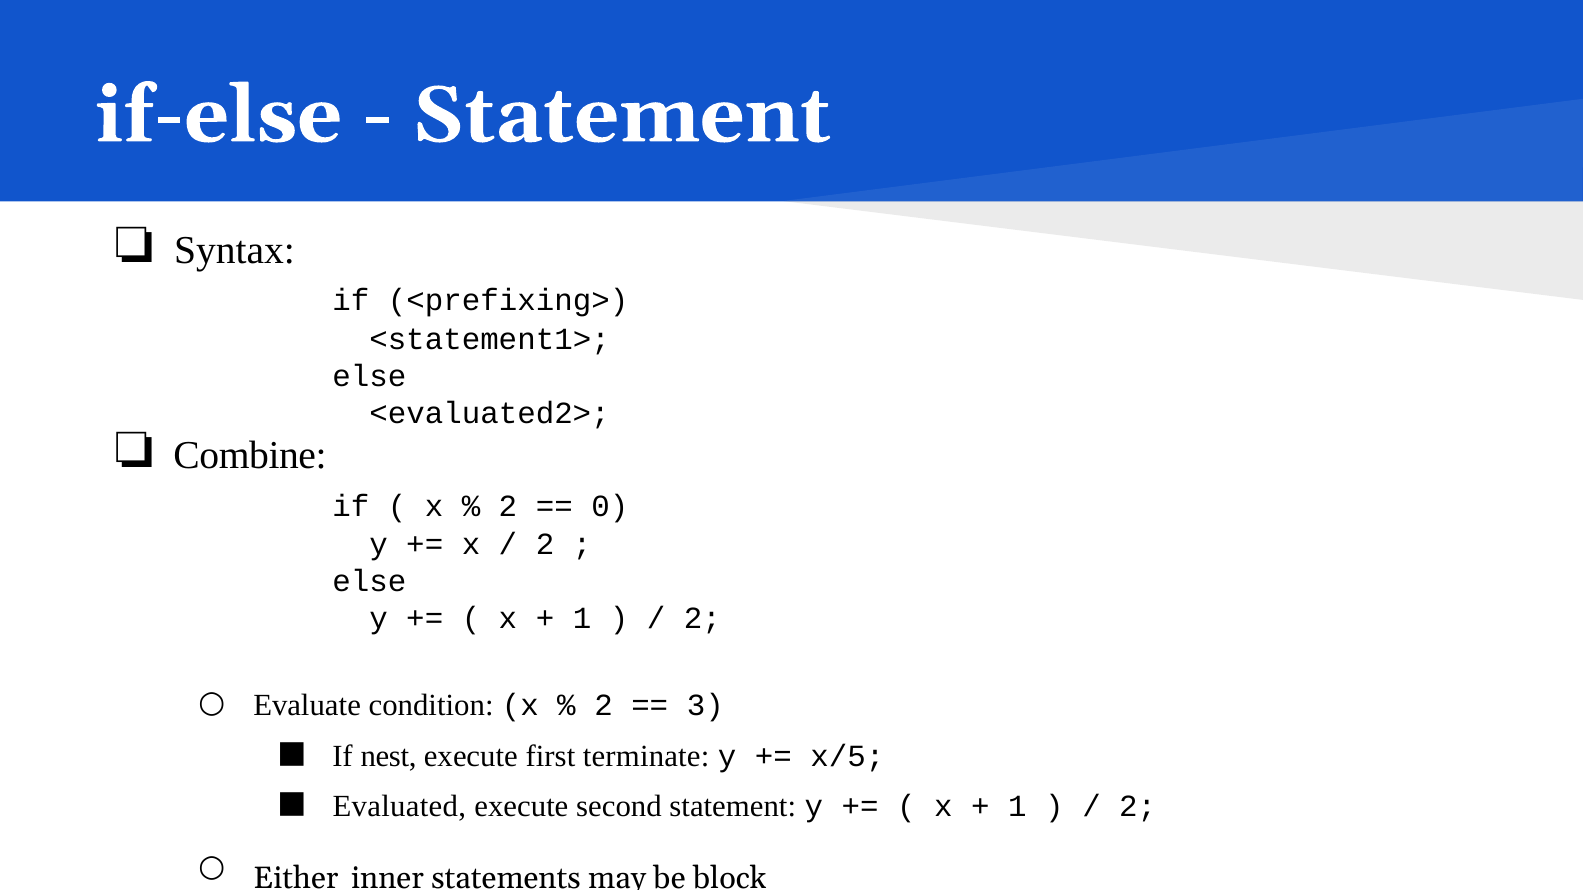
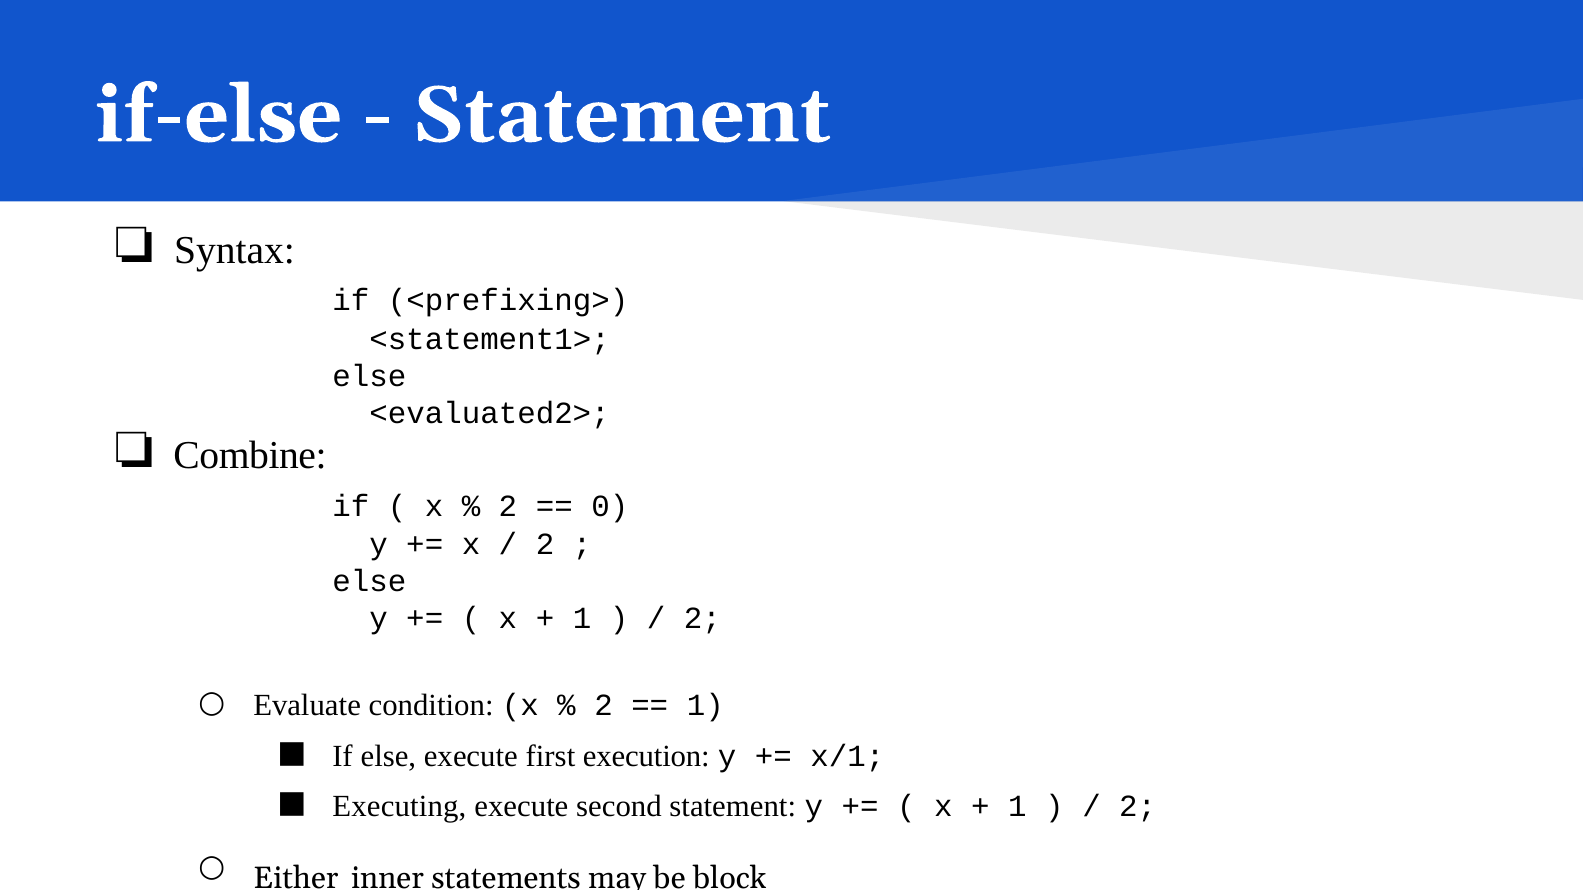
3: 3 -> 1 (705, 706)
If nest: nest -> else (388, 756)
terminate: terminate -> execution (646, 756)
x/5: x/5 -> x/1 (847, 756)
Evaluated: Evaluated -> Executing (399, 806)
